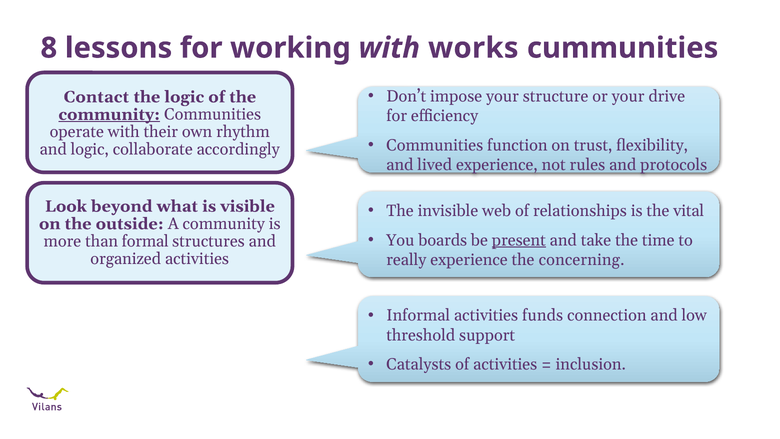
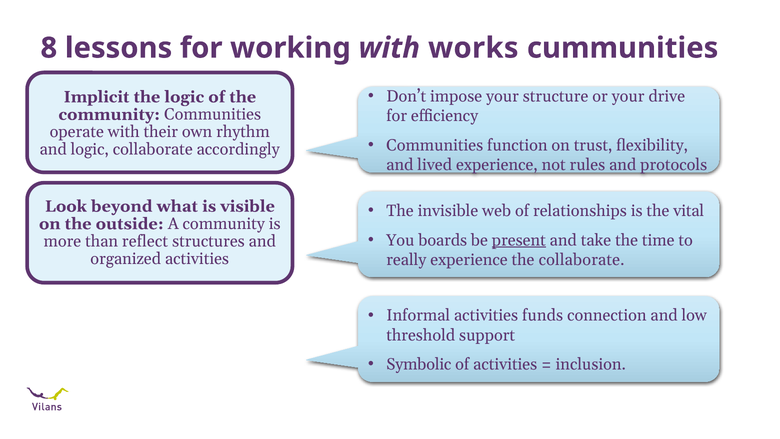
Contact: Contact -> Implicit (97, 97)
community underline: present -> none (109, 114)
formal: formal -> reflect (145, 241)
the concerning: concerning -> collaborate (582, 260)
Catalysts: Catalysts -> Symbolic (419, 364)
